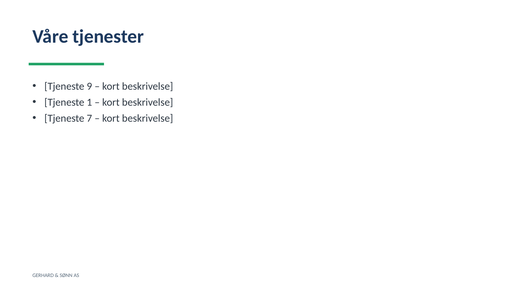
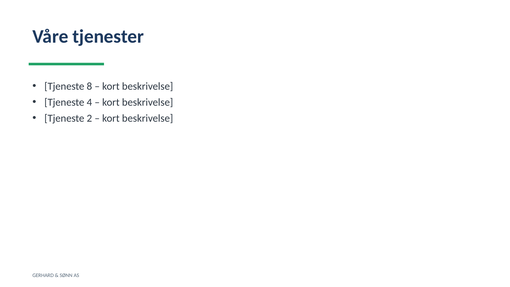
9: 9 -> 8 (89, 86)
1: 1 -> 4 (89, 102)
7: 7 -> 2 (89, 118)
